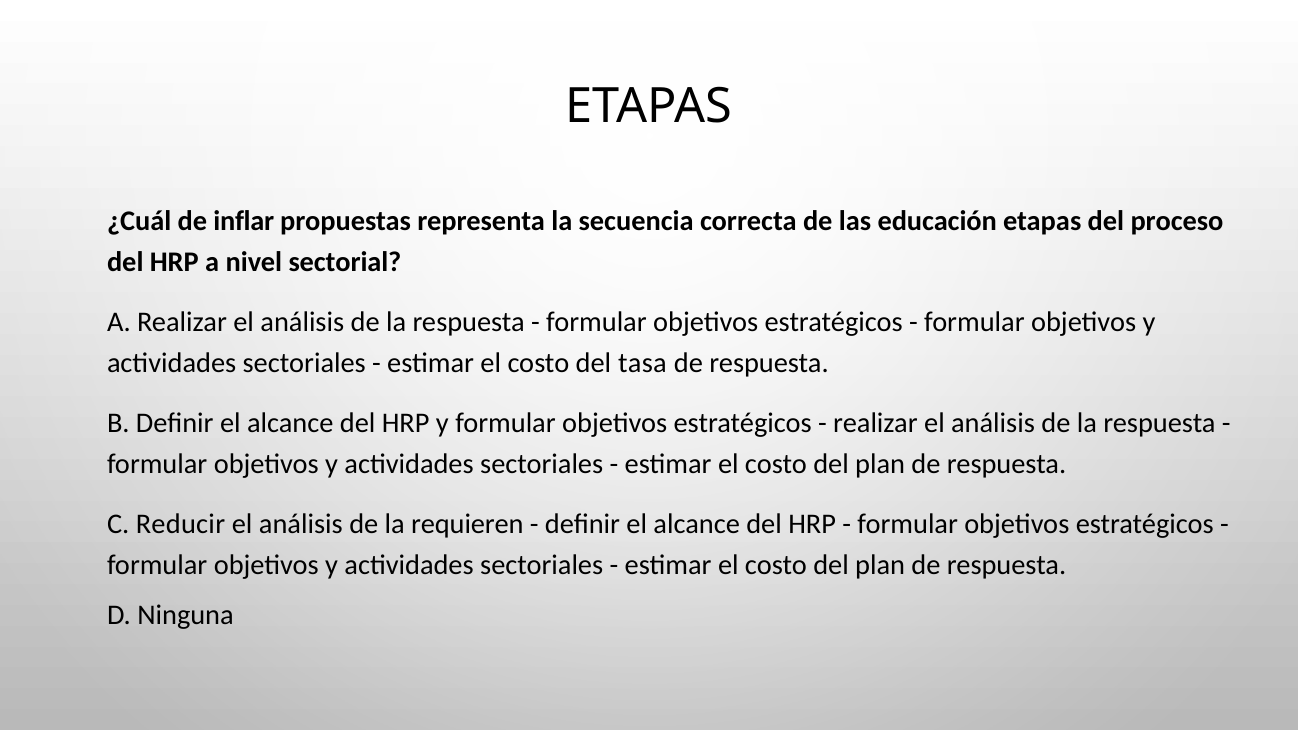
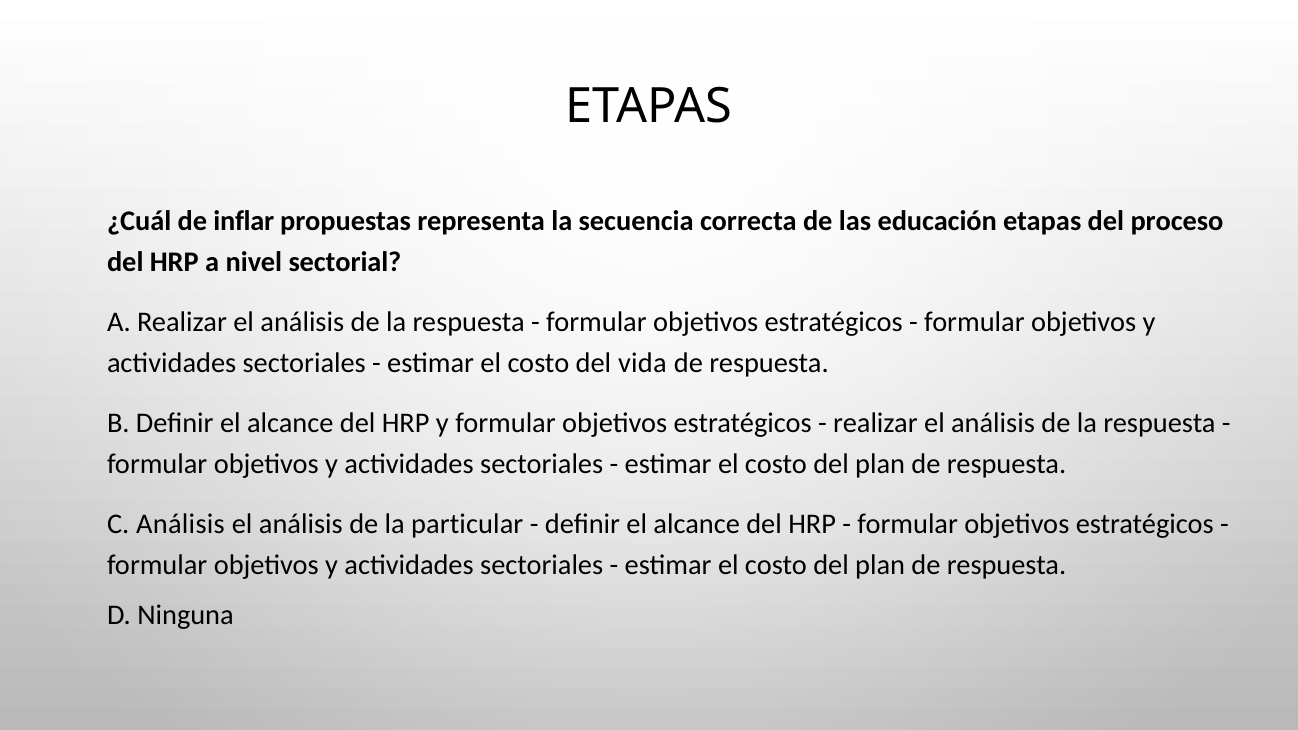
tasa: tasa -> vida (642, 363)
C Reducir: Reducir -> Análisis (180, 524)
requieren: requieren -> particular (467, 524)
